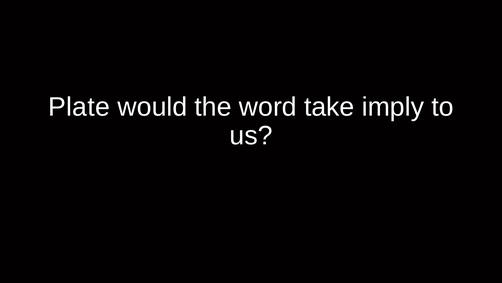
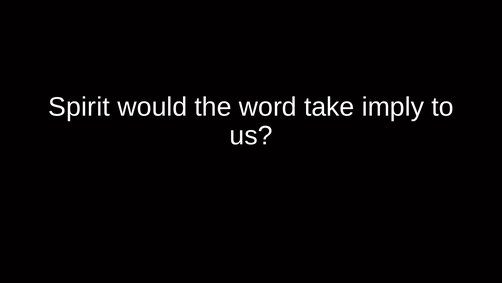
Plate: Plate -> Spirit (79, 107)
